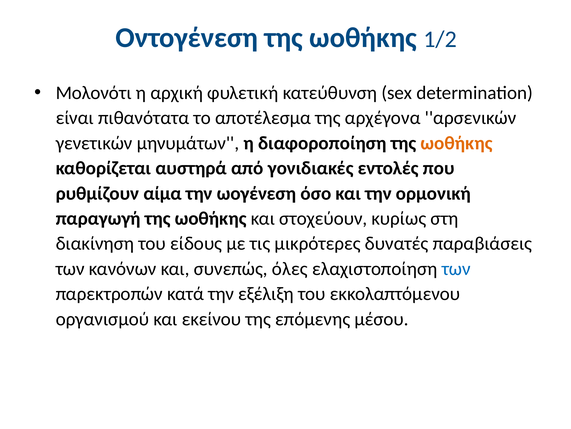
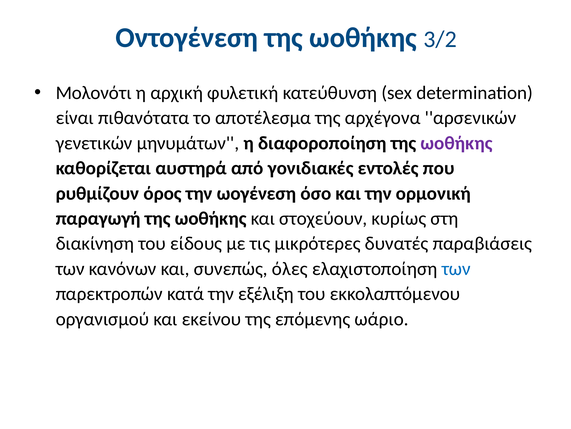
1/2: 1/2 -> 3/2 (440, 39)
ωοθήκης colour: orange -> purple (457, 143)
αίμα: αίμα -> όρος (163, 193)
μέσου: μέσου -> ωάριο (382, 319)
